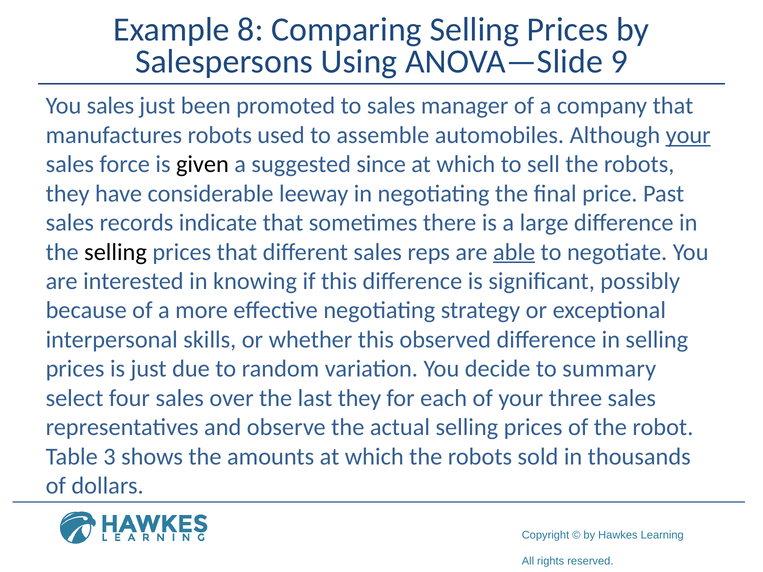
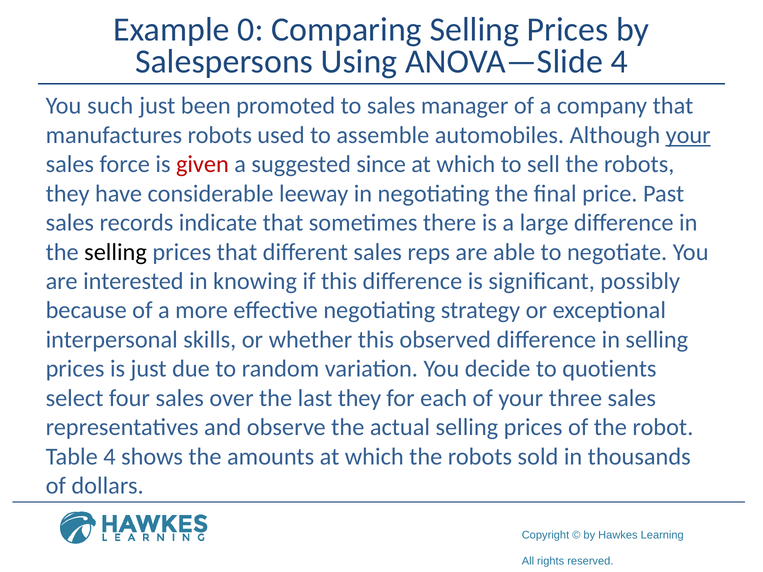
8: 8 -> 0 (251, 30)
ANOVA—Slide 9: 9 -> 4 (619, 62)
You sales: sales -> such (110, 106)
given colour: black -> red (202, 164)
able underline: present -> none (514, 252)
summary: summary -> quotients (609, 369)
Table 3: 3 -> 4 (109, 457)
